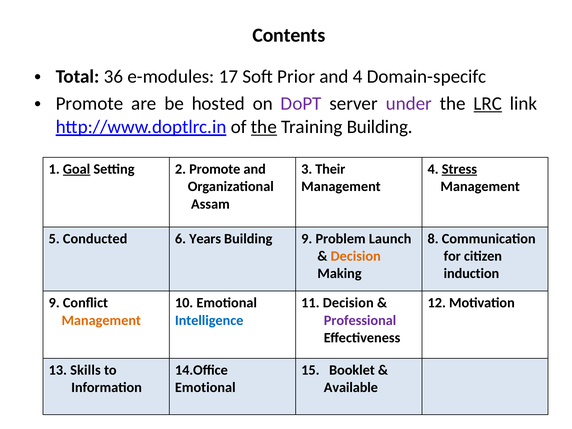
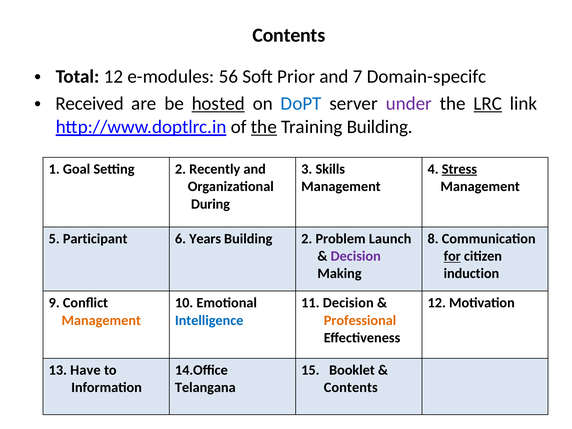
Total 36: 36 -> 12 (113, 77)
17: 17 -> 56 (228, 77)
and 4: 4 -> 7 (358, 77)
Promote: Promote -> Received (90, 104)
hosted underline: none -> present (218, 104)
DoPT colour: purple -> blue (301, 104)
Goal underline: present -> none (77, 169)
2 Promote: Promote -> Recently (215, 169)
Their: Their -> Skills (330, 169)
Assam: Assam -> During (210, 204)
Conducted: Conducted -> Participant (95, 239)
Building 9: 9 -> 2 (307, 239)
Decision colour: orange -> purple (356, 256)
for underline: none -> present (452, 256)
Professional colour: purple -> orange (360, 320)
Skills: Skills -> Have (85, 370)
Emotional: Emotional -> Telangana (205, 387)
Available: Available -> Contents (351, 387)
